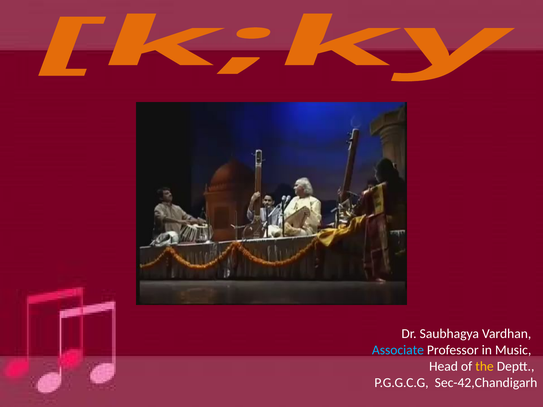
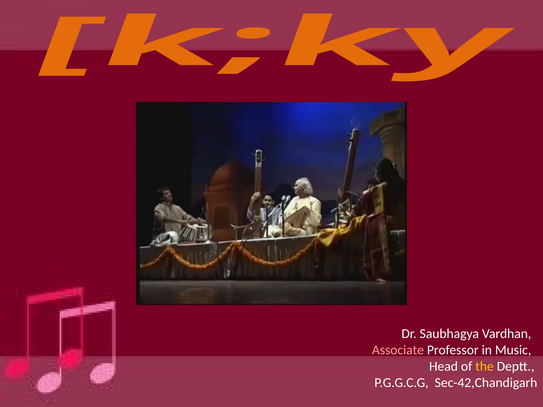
Associate colour: light blue -> pink (398, 350)
